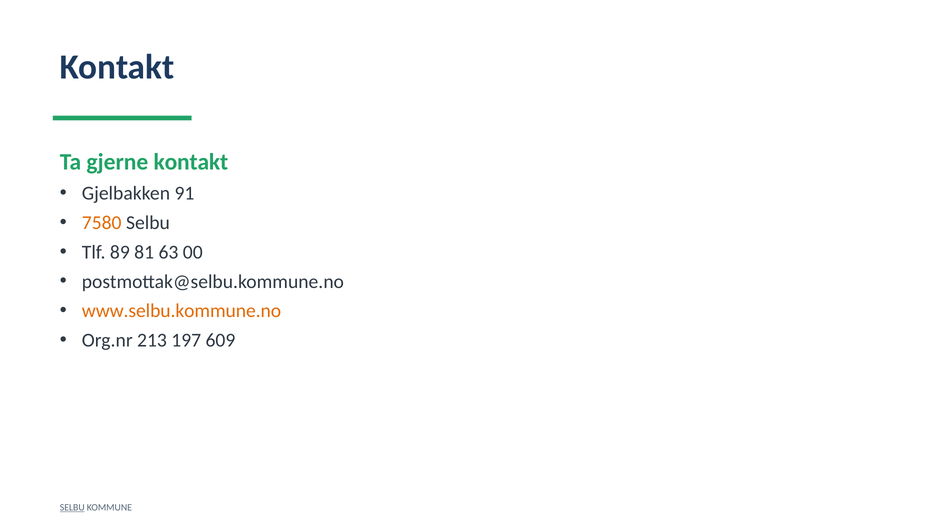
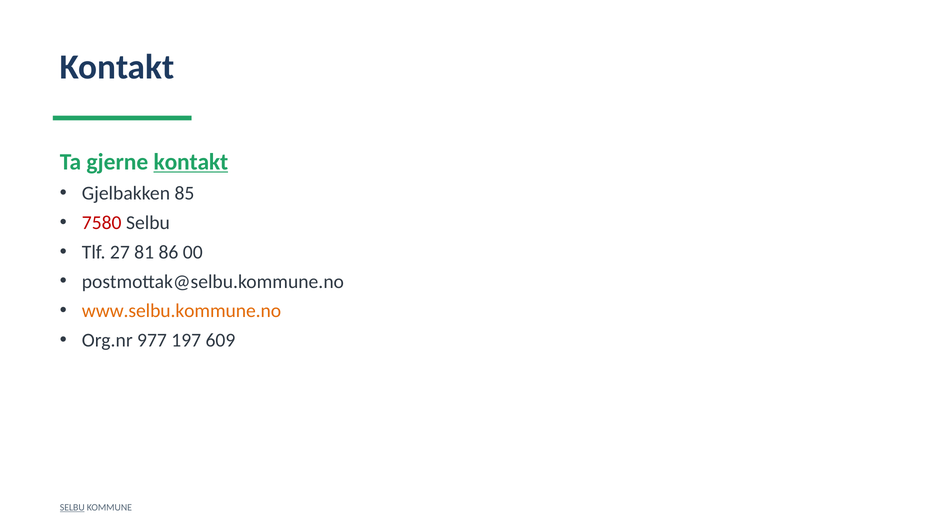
kontakt underline: none -> present (191, 162)
91: 91 -> 85 (184, 193)
7580 colour: orange -> red (102, 223)
89: 89 -> 27 (120, 252)
63: 63 -> 86 (168, 252)
213: 213 -> 977 (152, 340)
